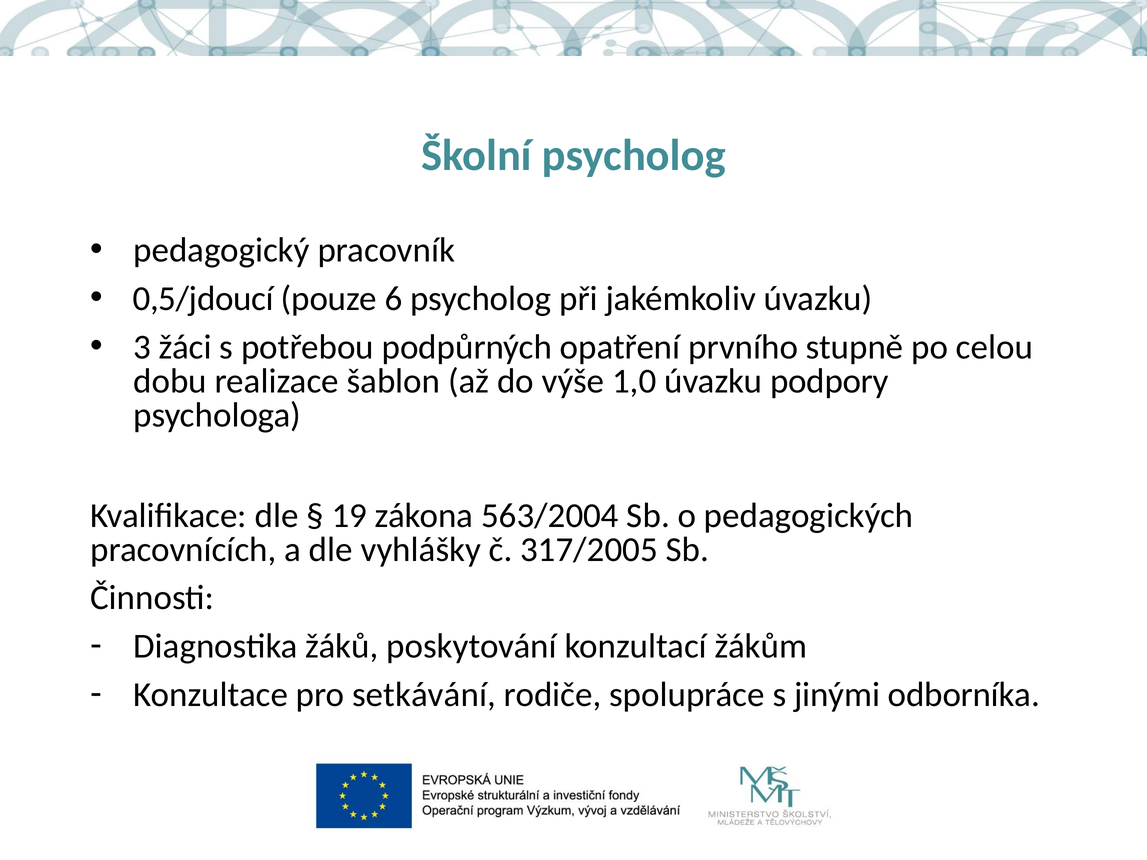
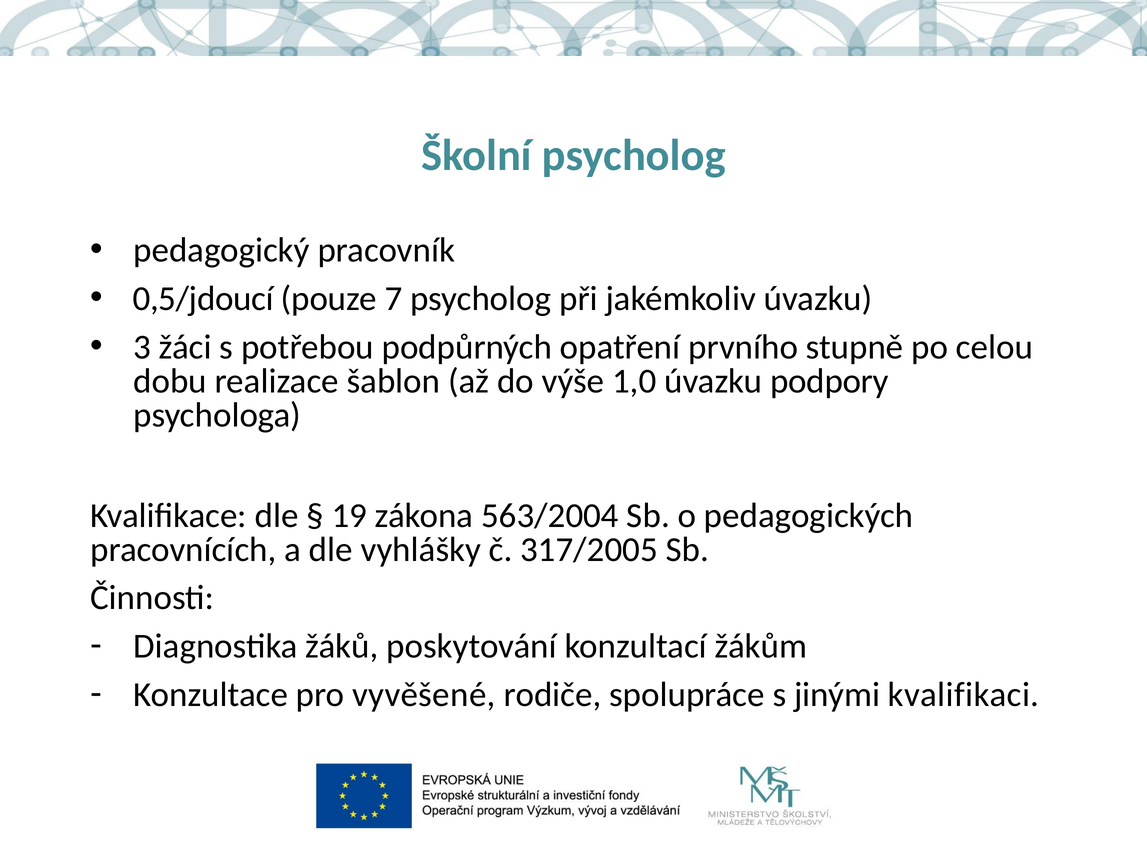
6: 6 -> 7 (393, 299)
setkávání: setkávání -> vyvěšené (424, 695)
odborníka: odborníka -> kvalifikaci (964, 695)
